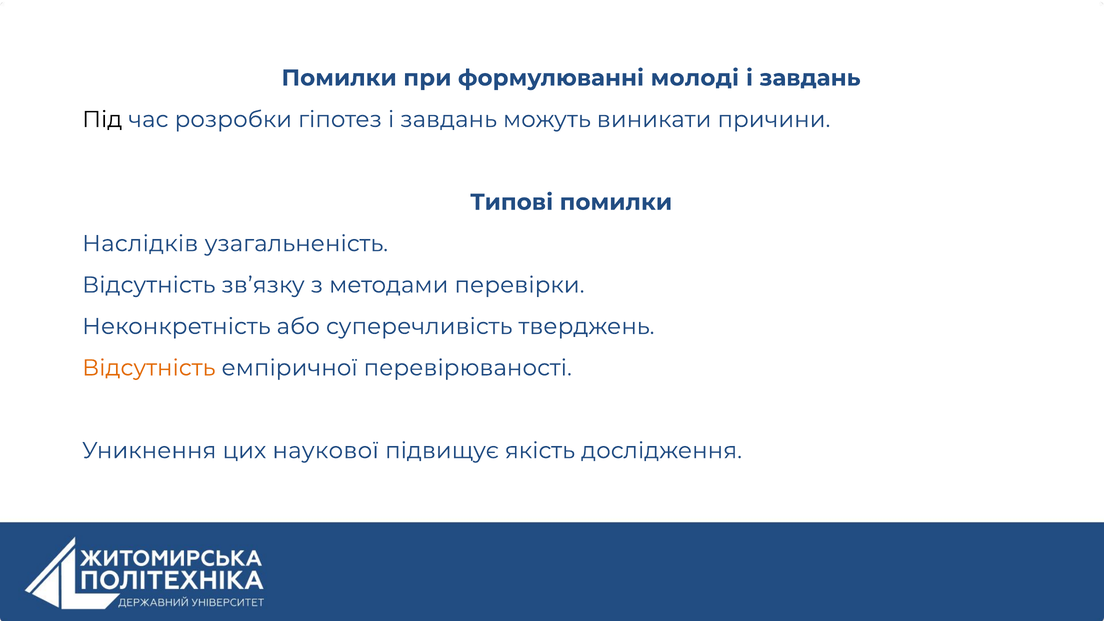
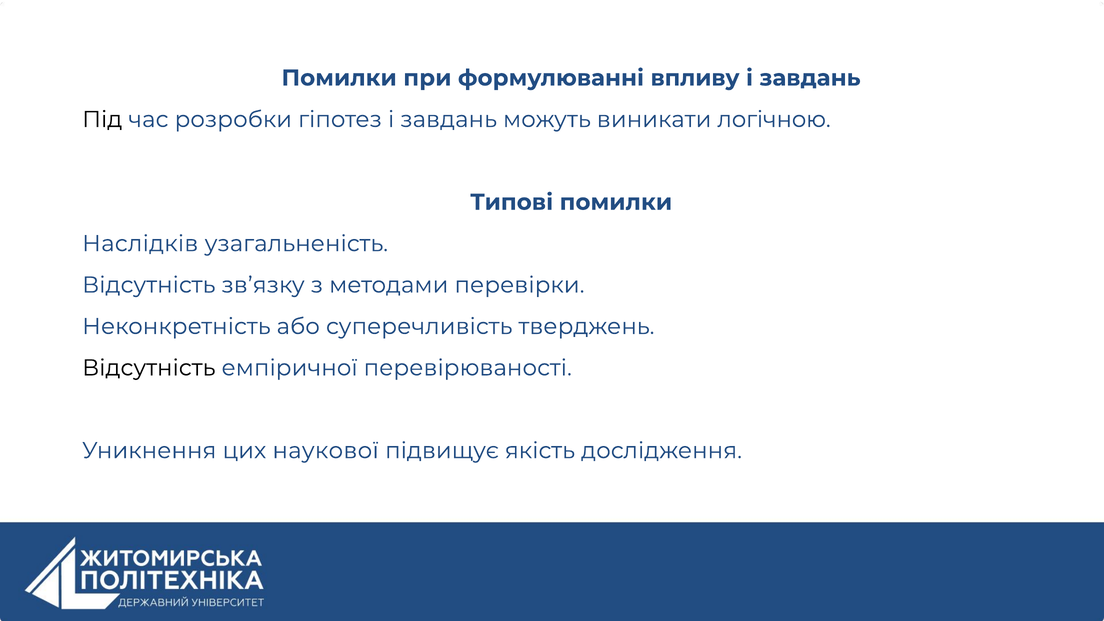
молоді: молоді -> впливу (695, 78)
причини: причини -> логічною (774, 119)
Відсутність colour: orange -> black (149, 368)
